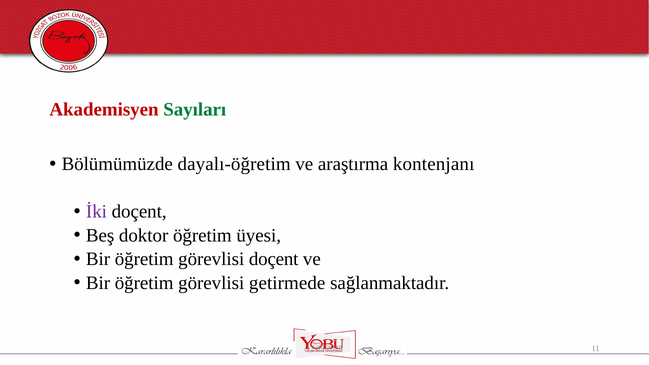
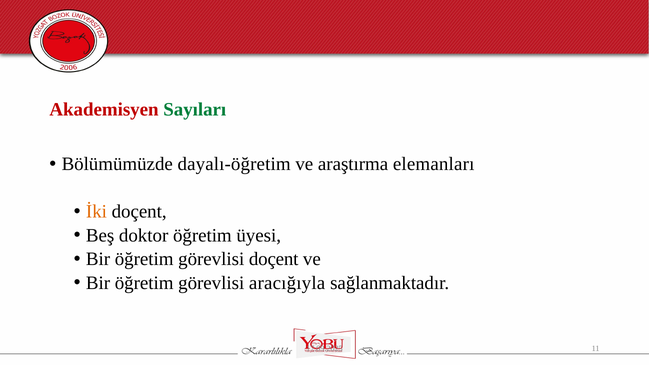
kontenjanı: kontenjanı -> elemanları (434, 164)
İki colour: purple -> orange (96, 212)
getirmede: getirmede -> aracığıyla (287, 283)
